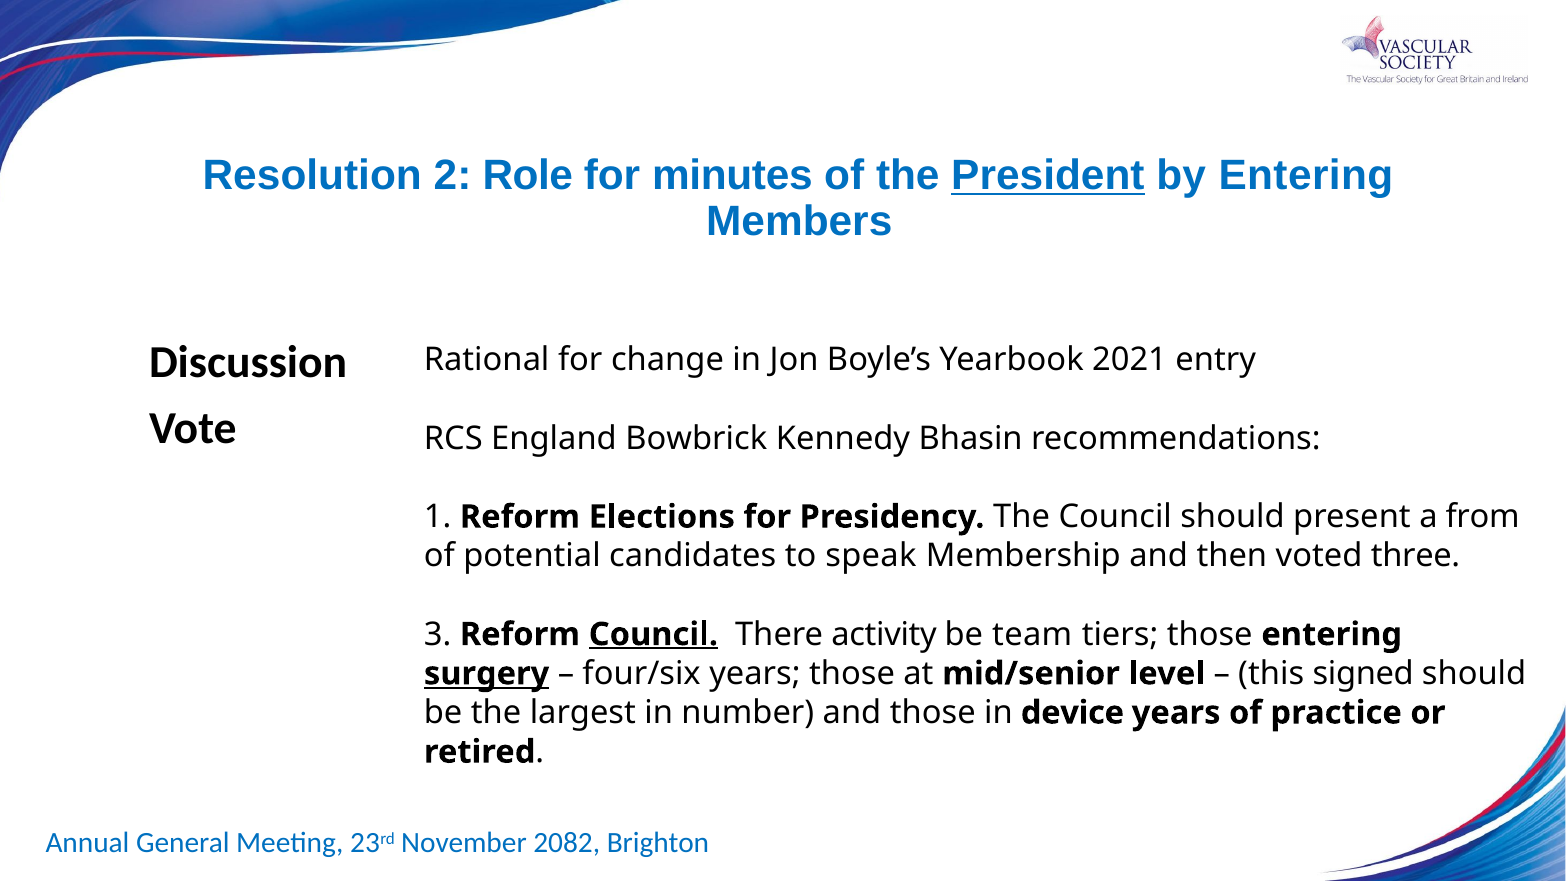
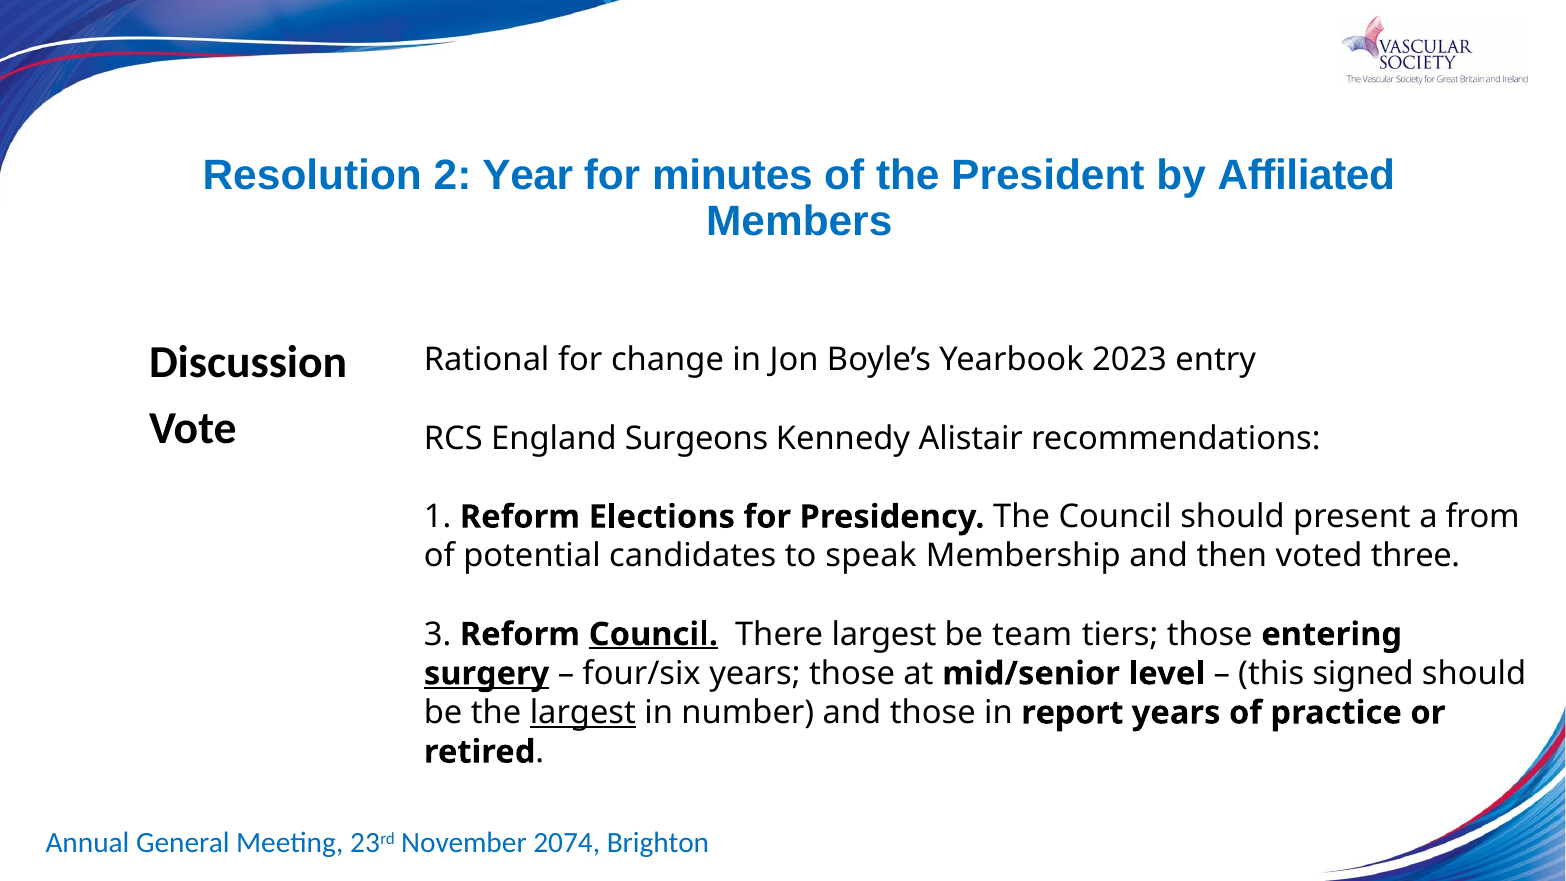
Role: Role -> Year (528, 176)
President underline: present -> none (1048, 176)
by Entering: Entering -> Affiliated (1306, 176)
2021: 2021 -> 2023 (1130, 360)
Bowbrick: Bowbrick -> Surgeons (696, 438)
Bhasin: Bhasin -> Alistair (971, 438)
There activity: activity -> largest (884, 634)
largest underline: none -> present (583, 713)
device: device -> report (1072, 713)
2082: 2082 -> 2074 (567, 843)
